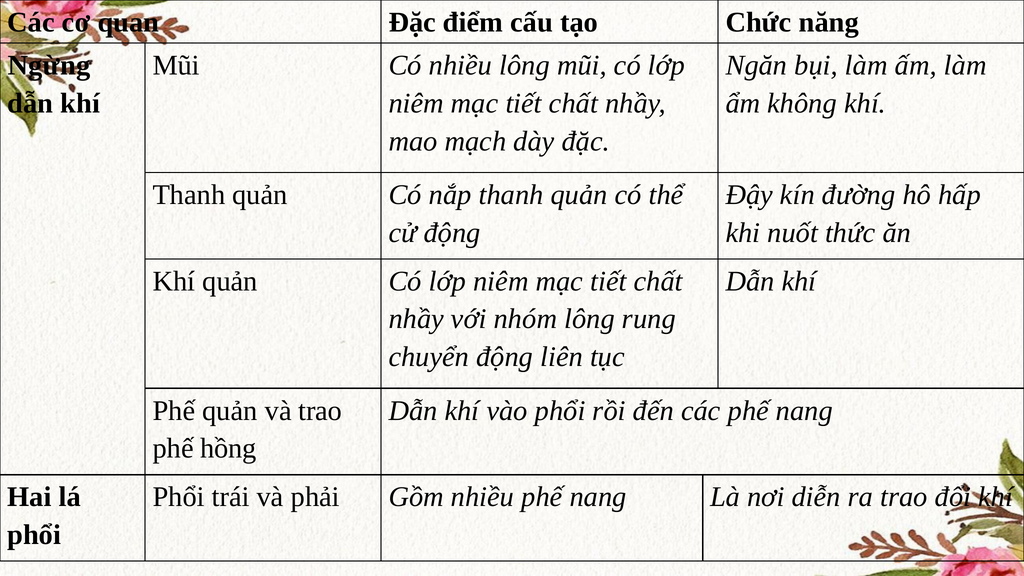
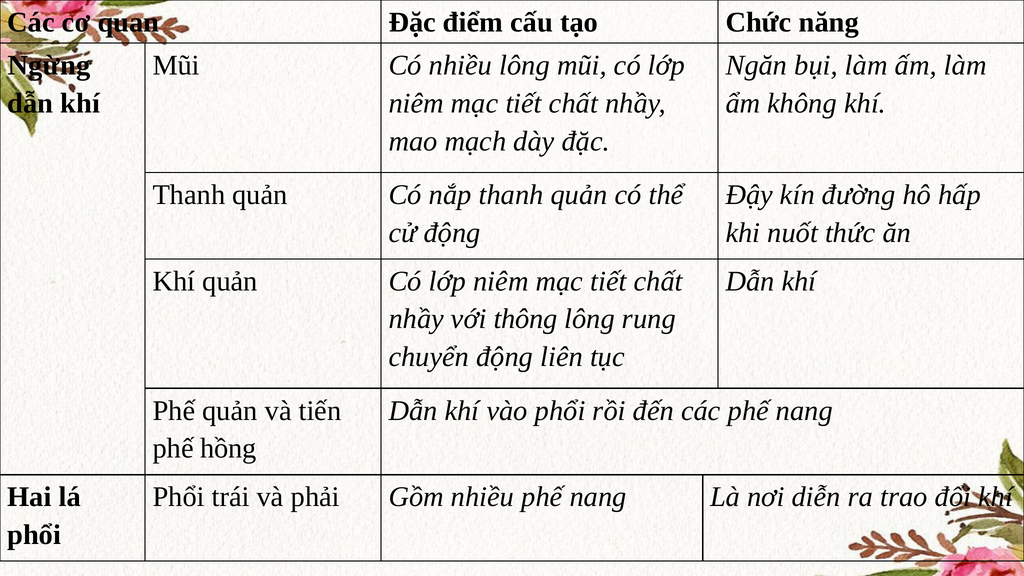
nhóm: nhóm -> thông (526, 319)
và trao: trao -> tiến (320, 411)
